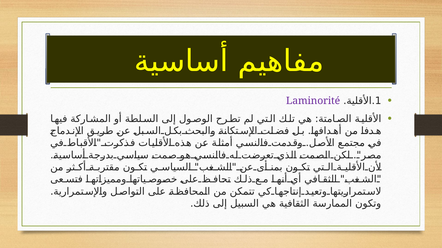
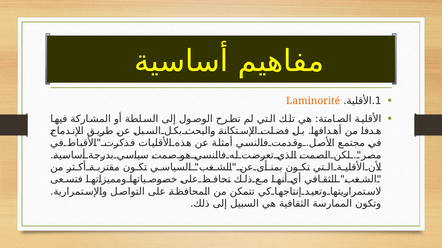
Laminorité colour: purple -> orange (313, 101)
